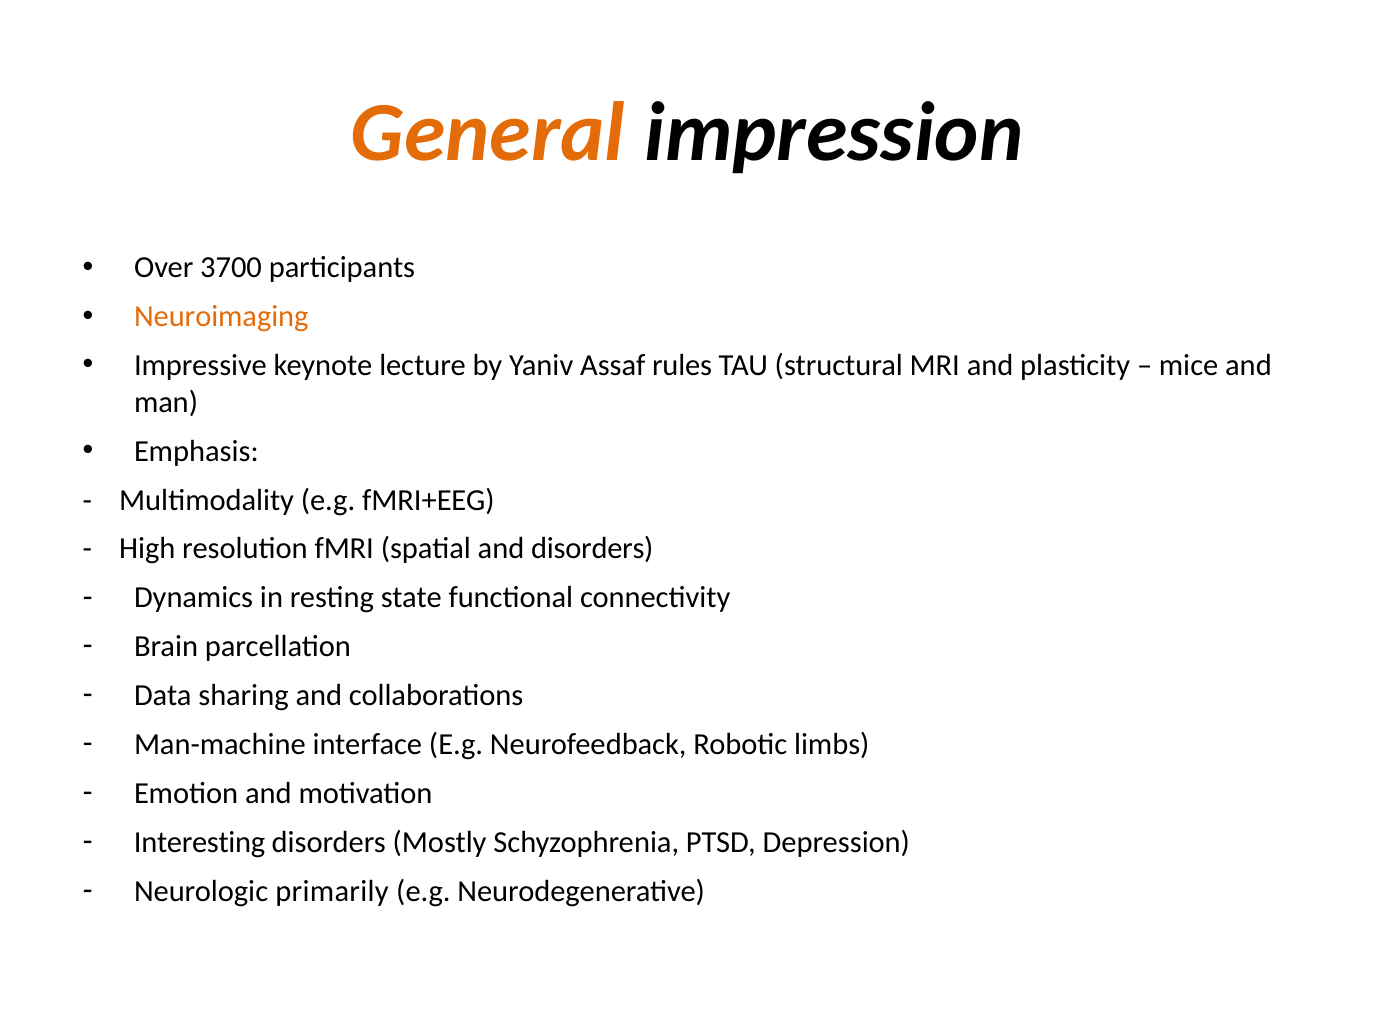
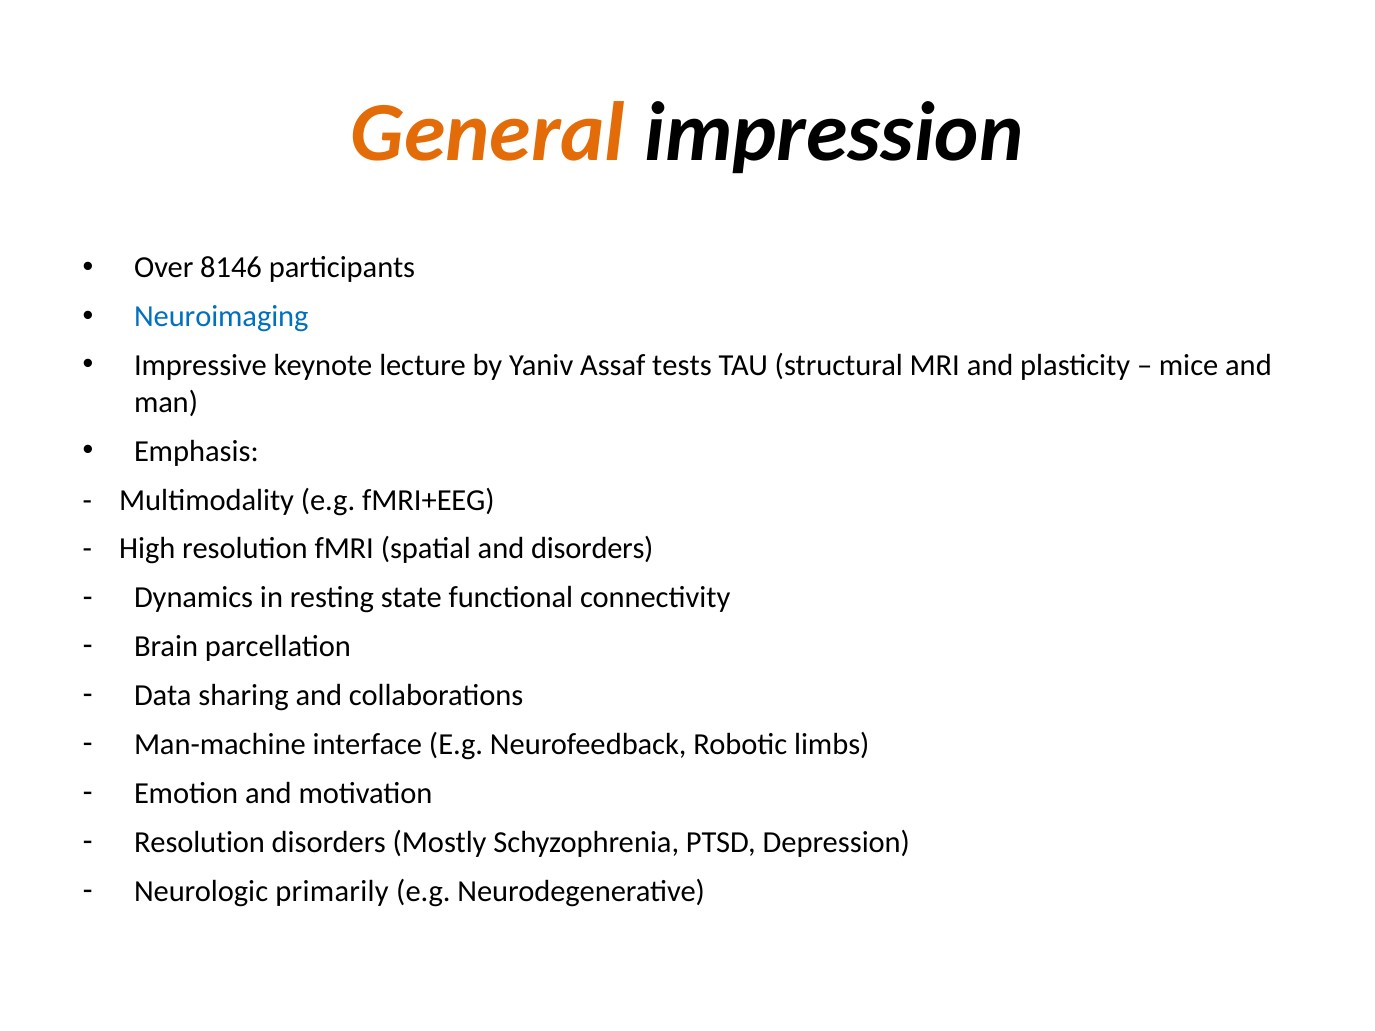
3700: 3700 -> 8146 (231, 268)
Neuroimaging colour: orange -> blue (221, 317)
rules: rules -> tests (682, 366)
Interesting: Interesting -> Resolution (200, 842)
